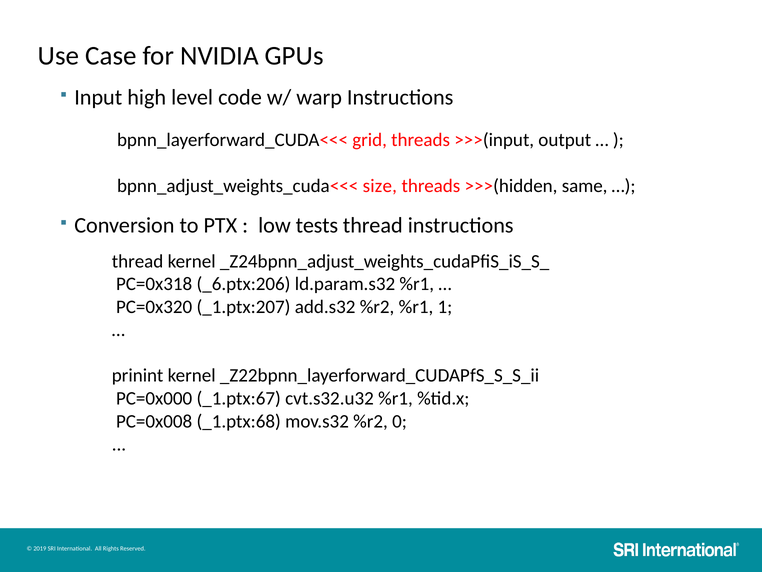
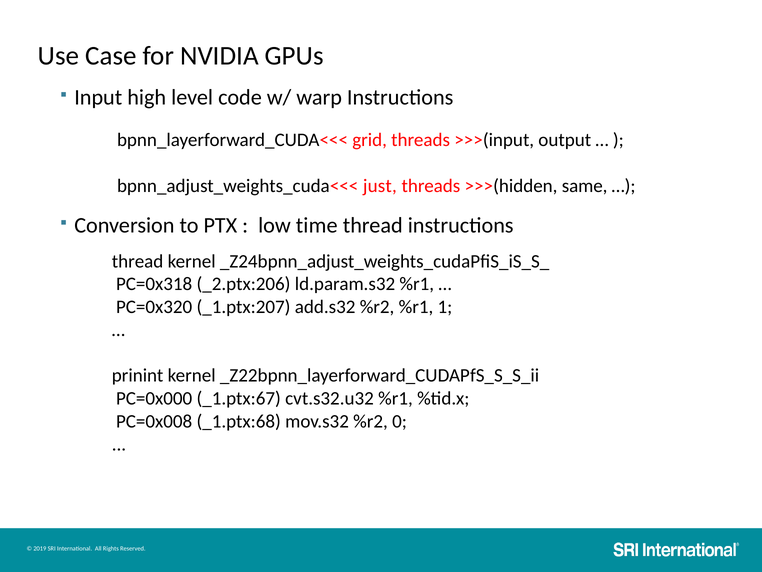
size: size -> just (380, 186)
tests: tests -> time (317, 225)
_6.ptx:206: _6.ptx:206 -> _2.ptx:206 (244, 284)
